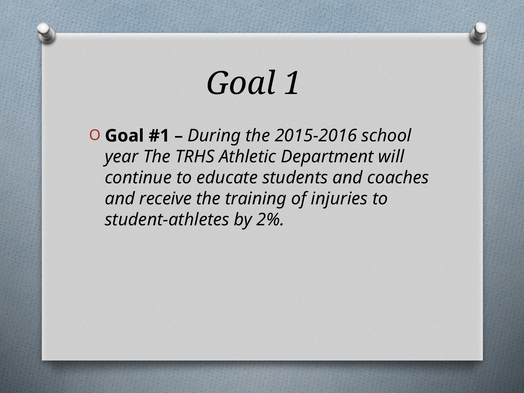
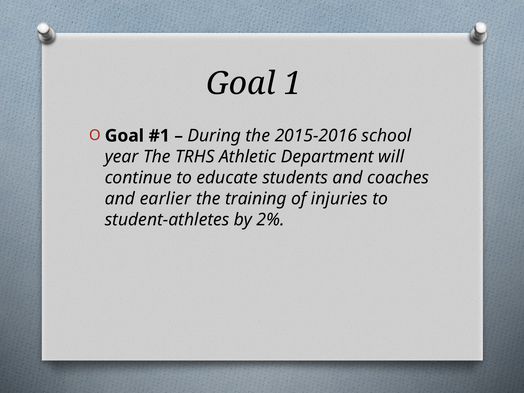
receive: receive -> earlier (165, 199)
